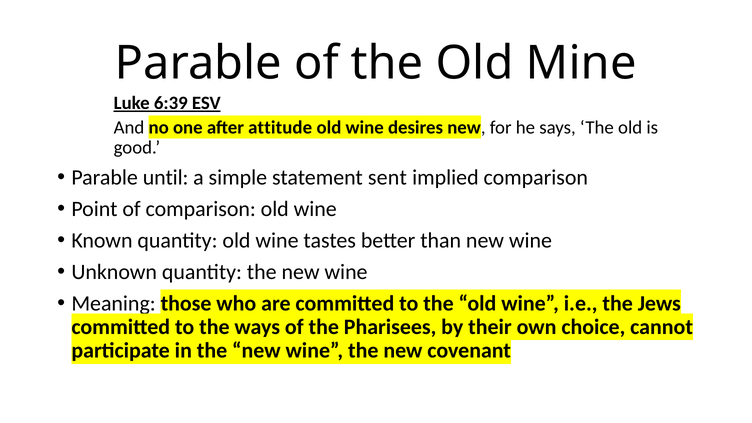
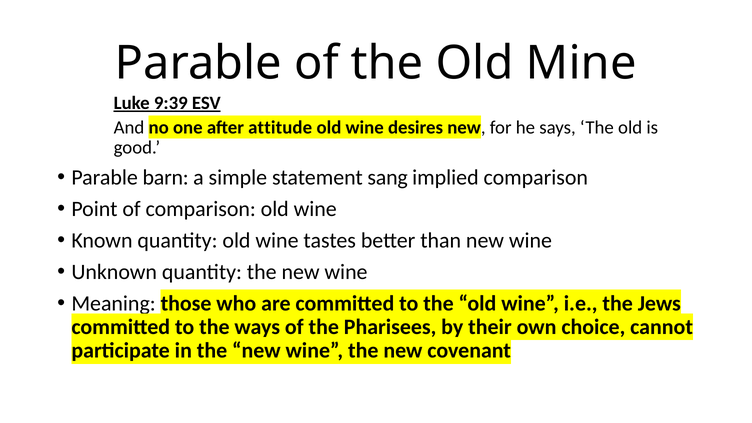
6:39: 6:39 -> 9:39 (171, 103)
until: until -> barn (166, 177)
sent: sent -> sang (388, 177)
